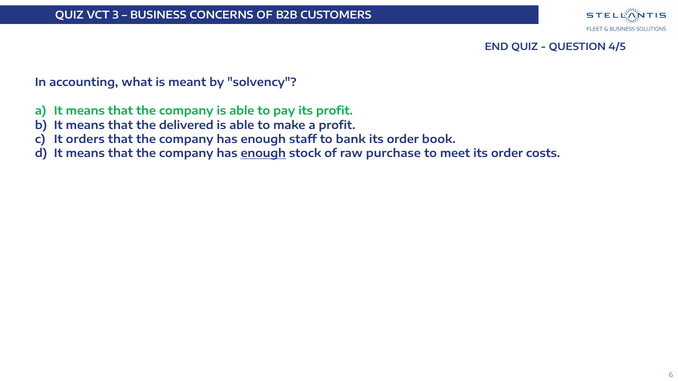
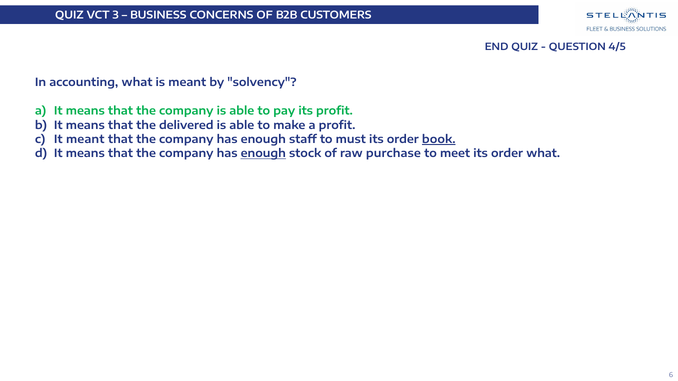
It orders: orders -> meant (85, 140)
bank: bank -> must (351, 140)
book underline: none -> present (439, 140)
order costs: costs -> what (543, 154)
